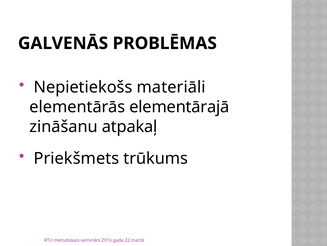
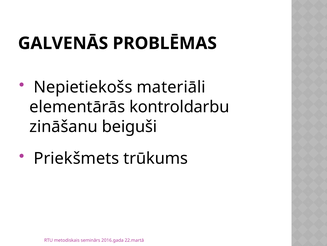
elementārajā: elementārajā -> kontroldarbu (179, 107)
atpakaļ: atpakaļ -> beiguši (130, 126)
